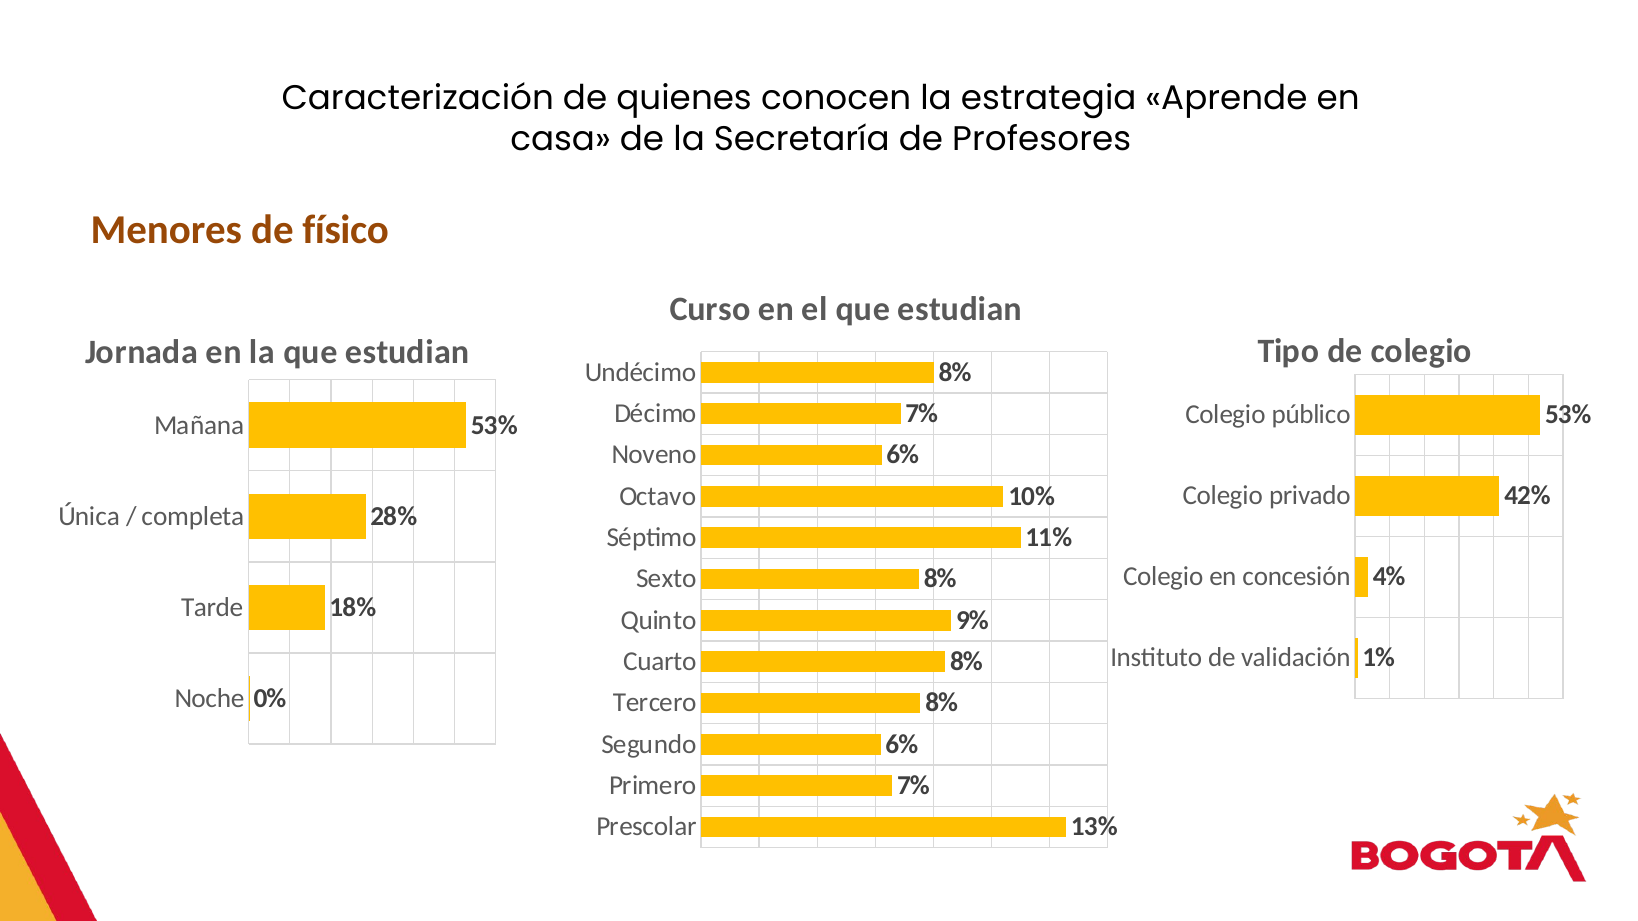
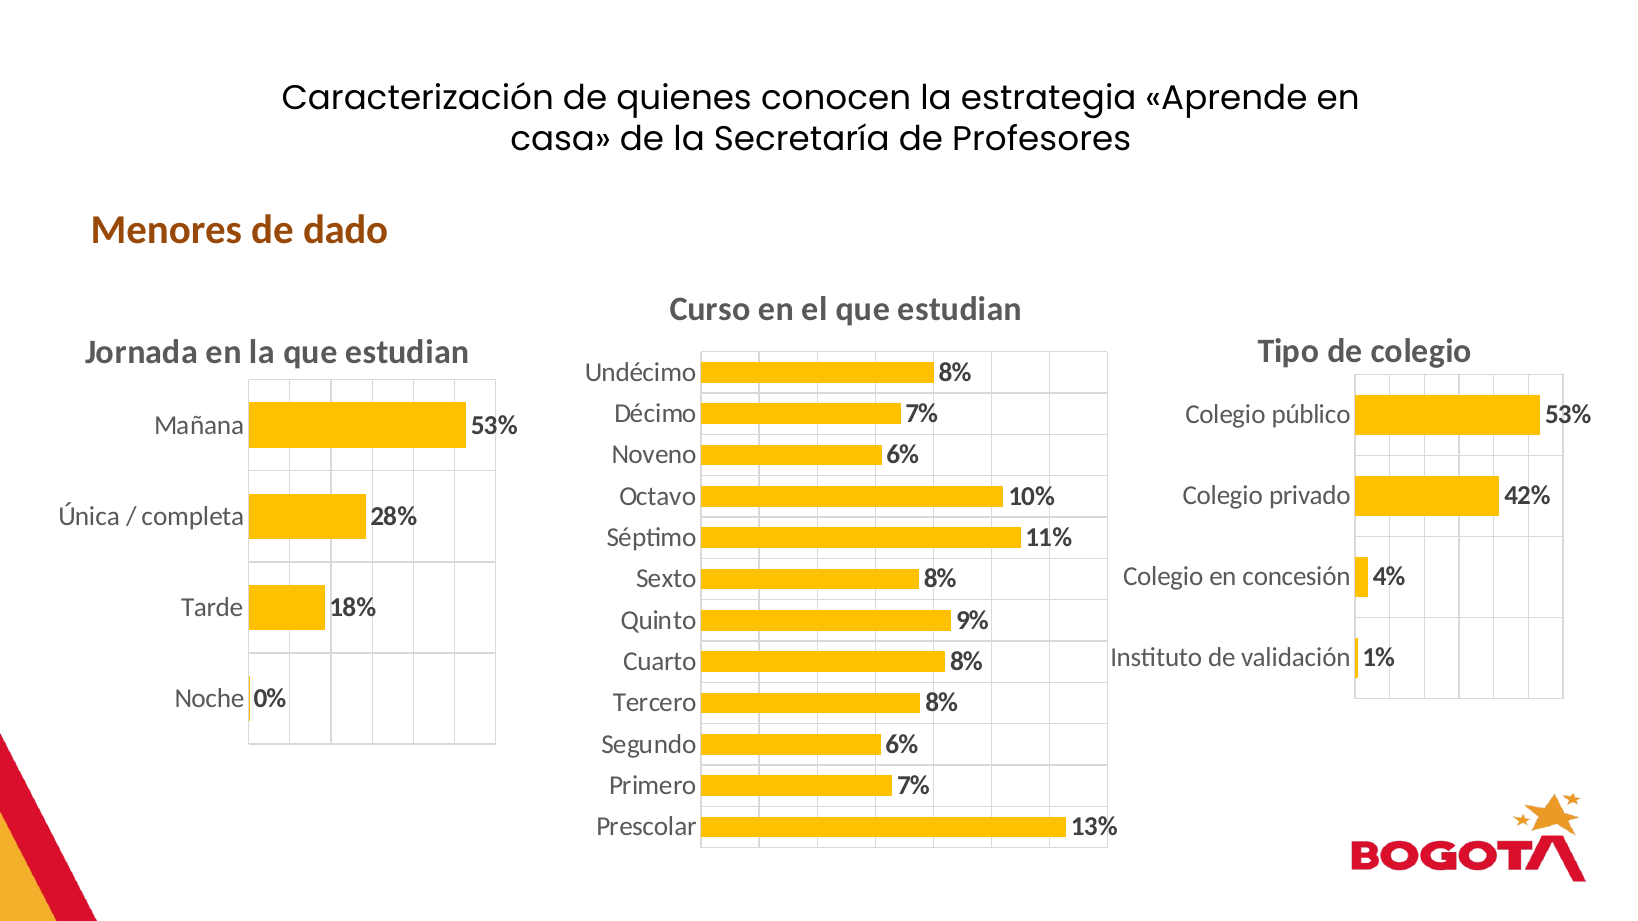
físico: físico -> dado (346, 230)
